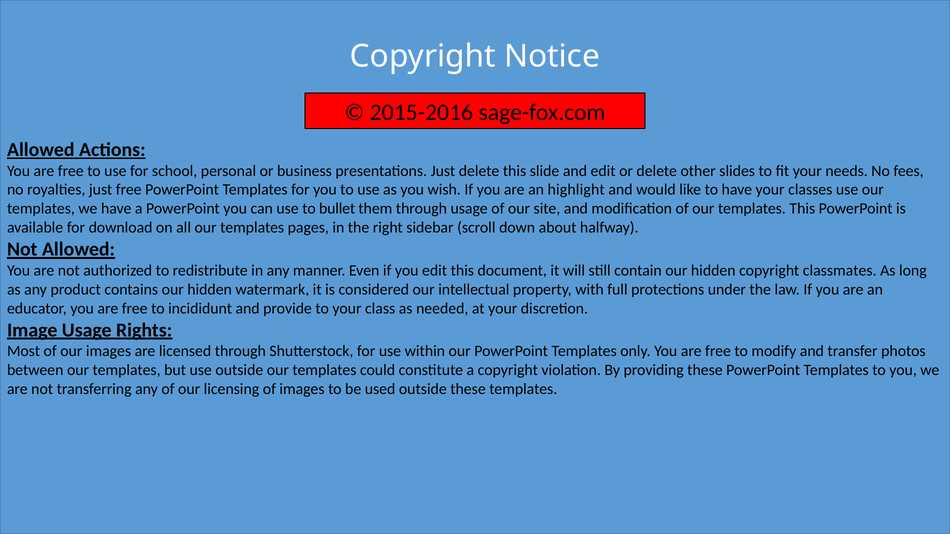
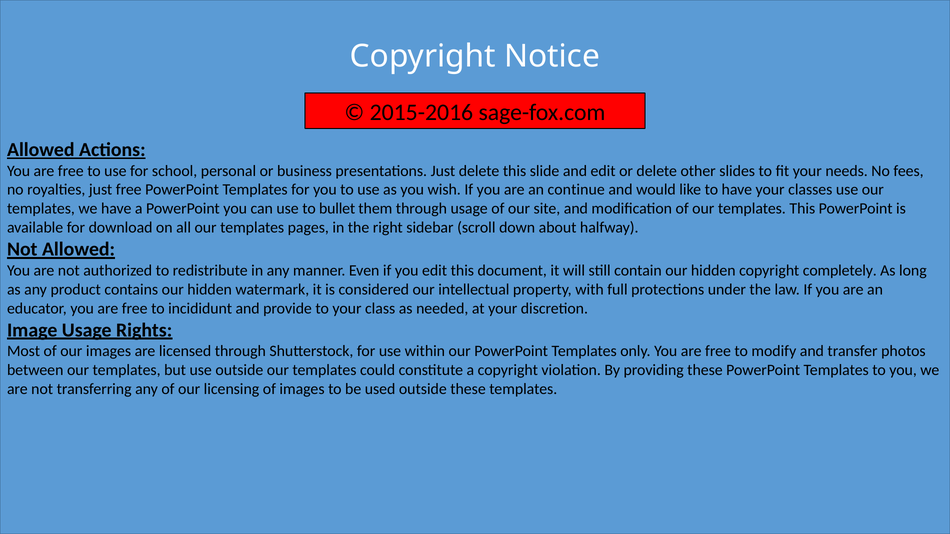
highlight: highlight -> continue (576, 190)
classmates: classmates -> completely (840, 271)
